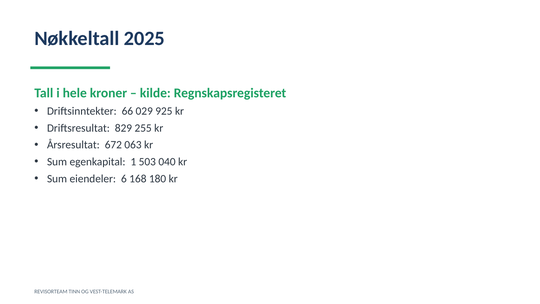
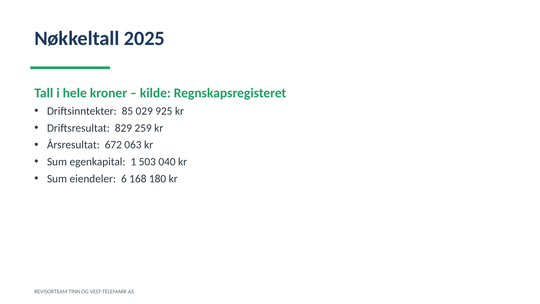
66: 66 -> 85 (127, 111)
255: 255 -> 259 (143, 128)
